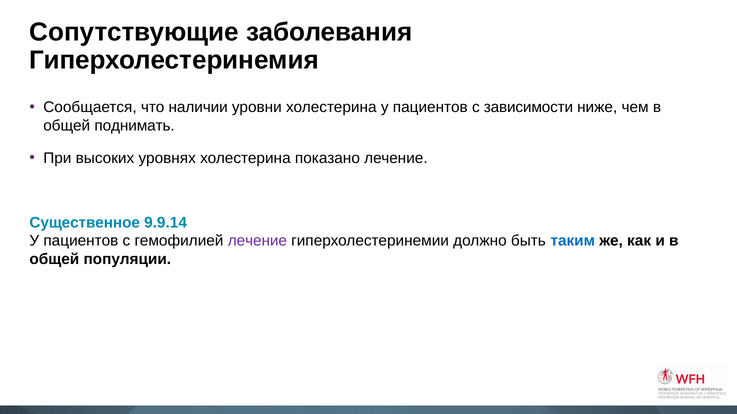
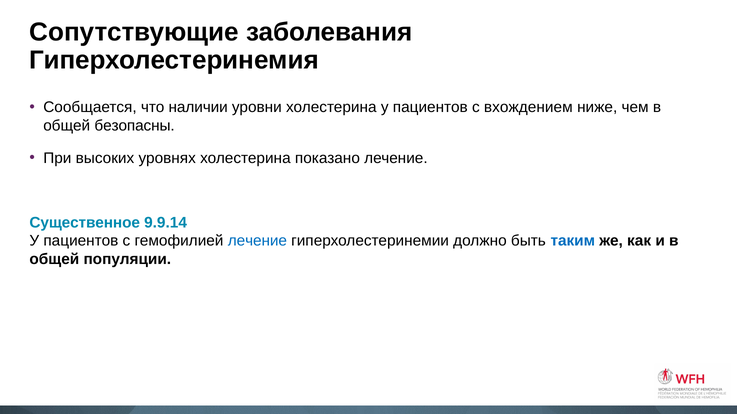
зависимости: зависимости -> вхождением (528, 108)
поднимать: поднимать -> безопасны (135, 126)
лечение colour: purple -> blue (257, 241)
